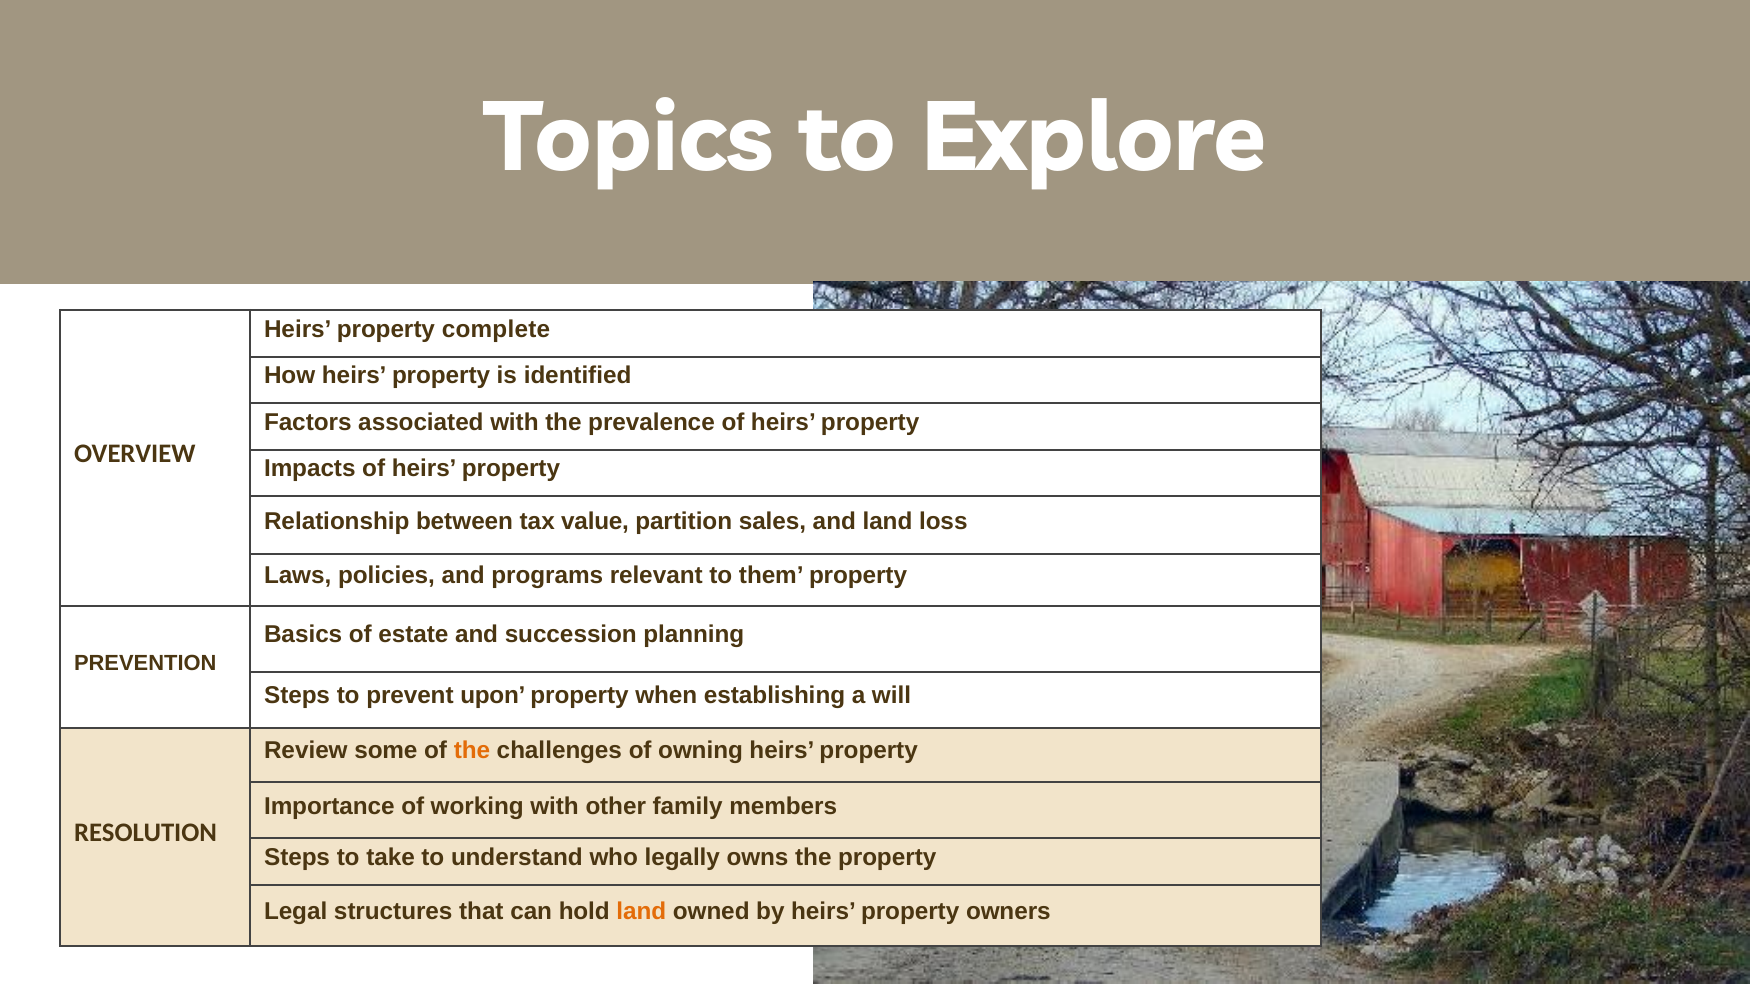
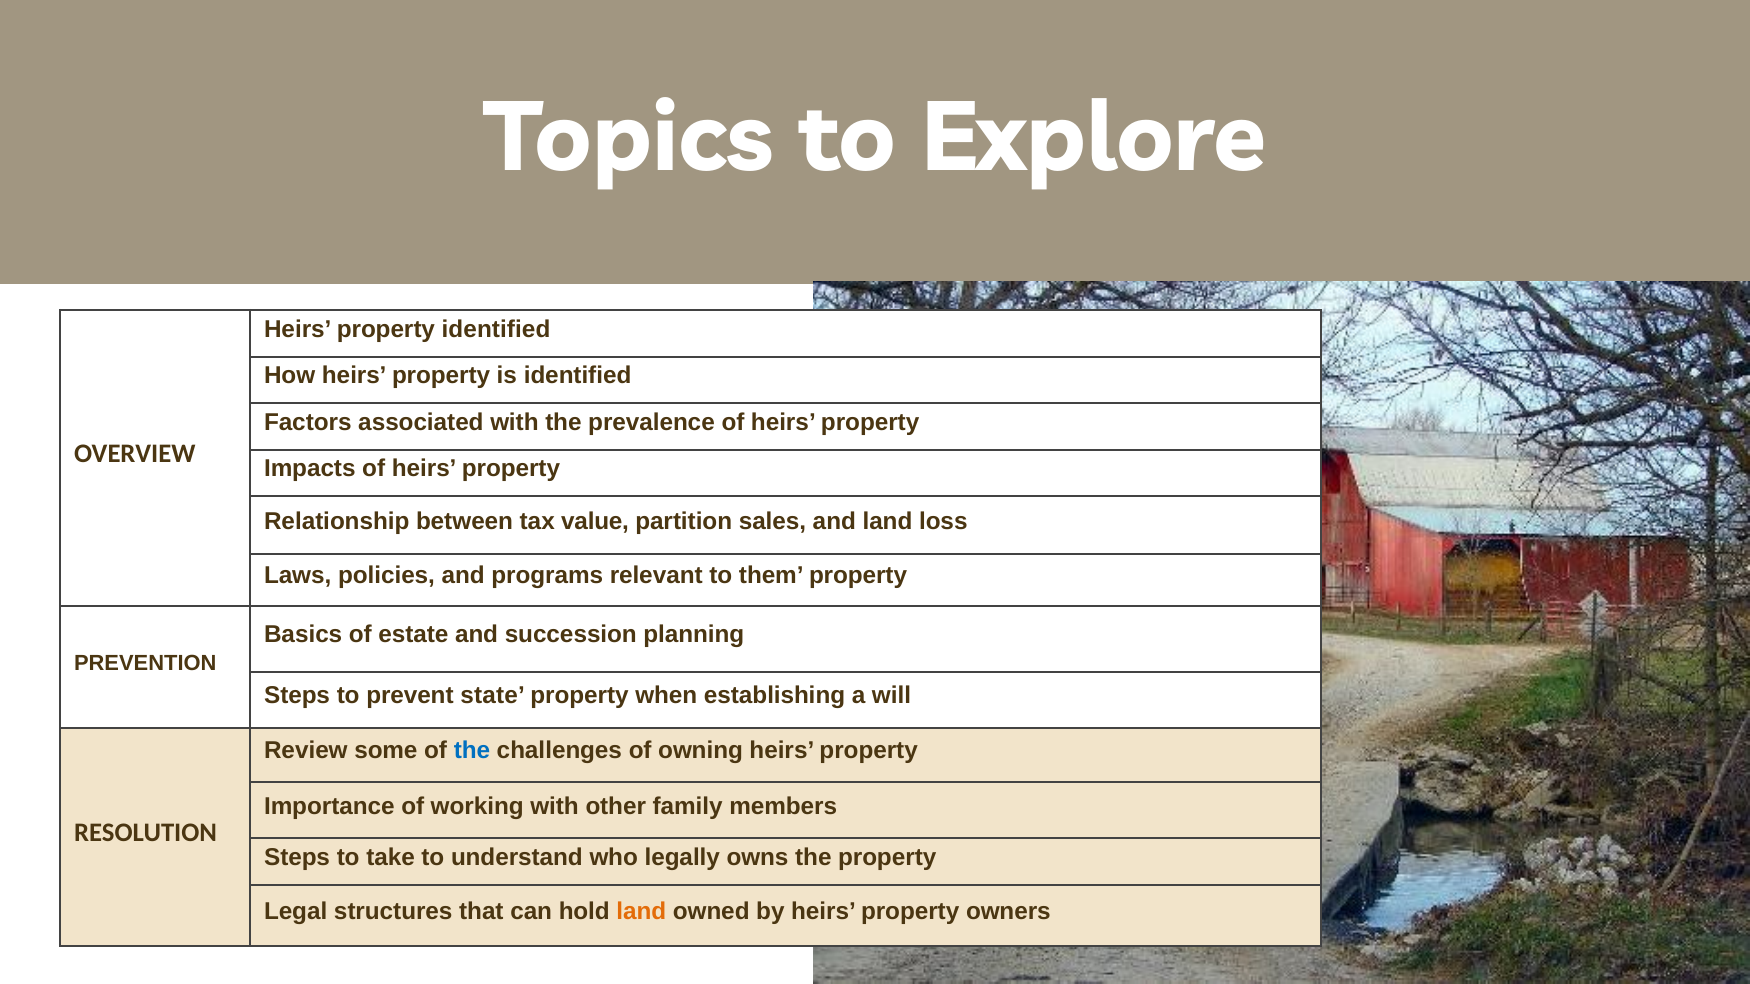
property complete: complete -> identified (496, 329)
upon: upon -> state (493, 696)
the colour: orange -> blue (472, 751)
